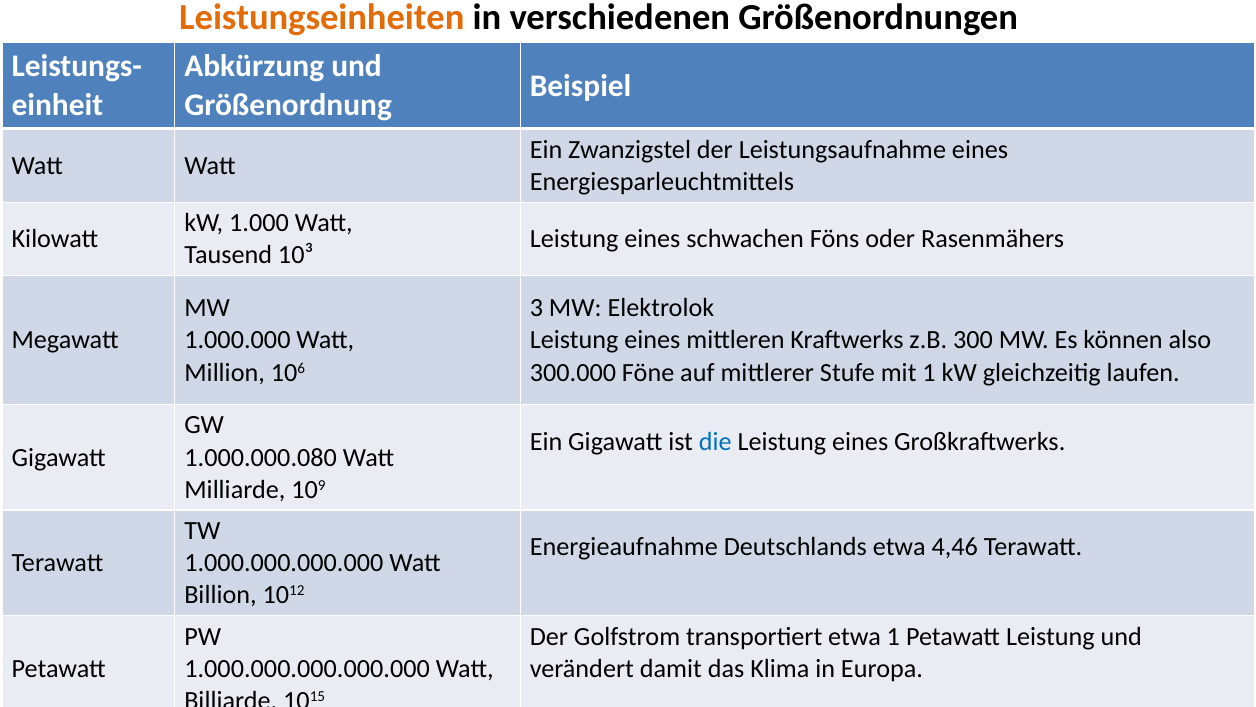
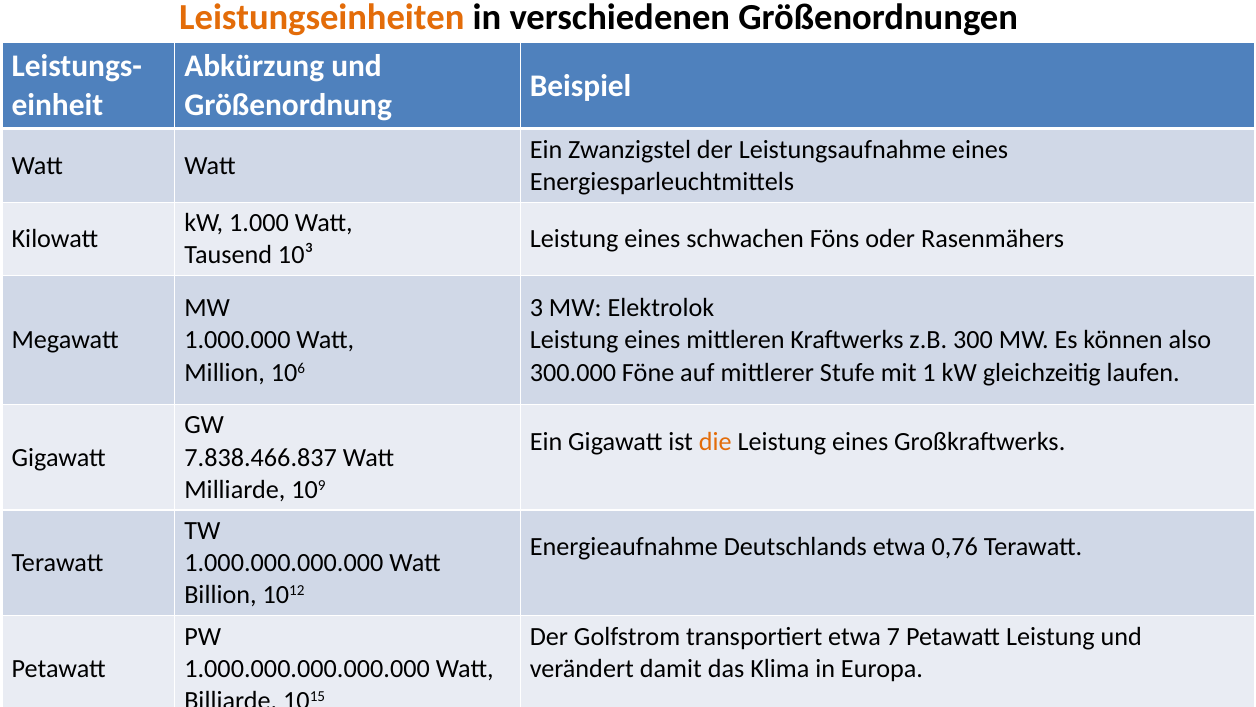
die colour: blue -> orange (715, 441)
1.000.000.080: 1.000.000.080 -> 7.838.466.837 (261, 457)
4,46: 4,46 -> 0,76 (955, 547)
etwa 1: 1 -> 7 (893, 636)
